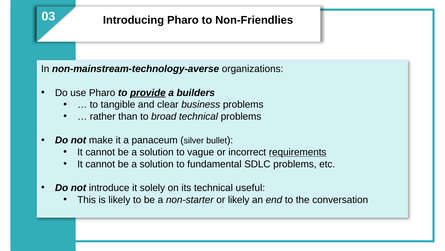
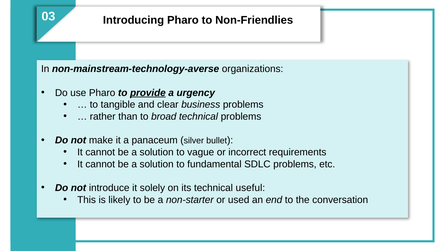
builders: builders -> urgency (196, 93)
requirements underline: present -> none (298, 152)
or likely: likely -> used (239, 199)
